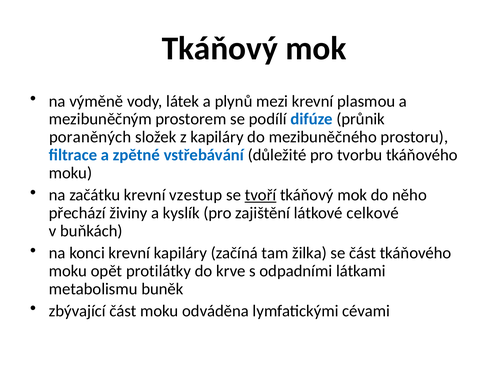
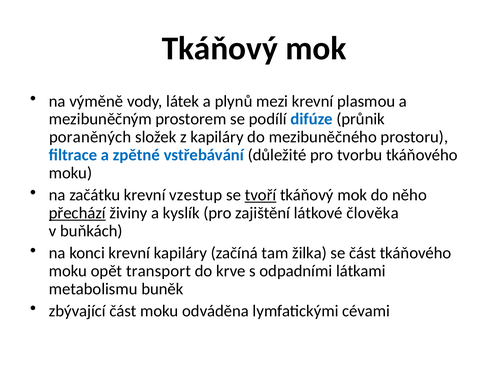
přechází underline: none -> present (77, 214)
celkové: celkové -> člověka (373, 214)
protilátky: protilátky -> transport (158, 272)
